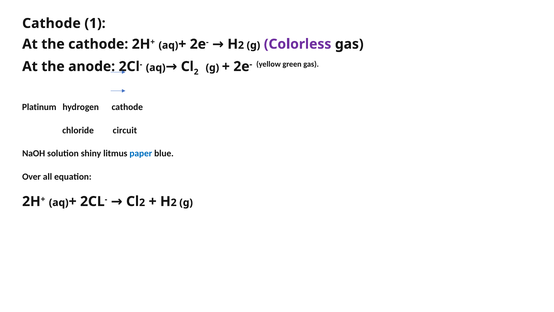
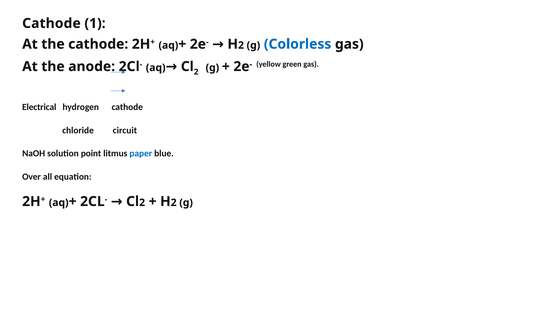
Colorless colour: purple -> blue (298, 44)
Platinum: Platinum -> Electrical (39, 107)
shiny: shiny -> point (91, 153)
